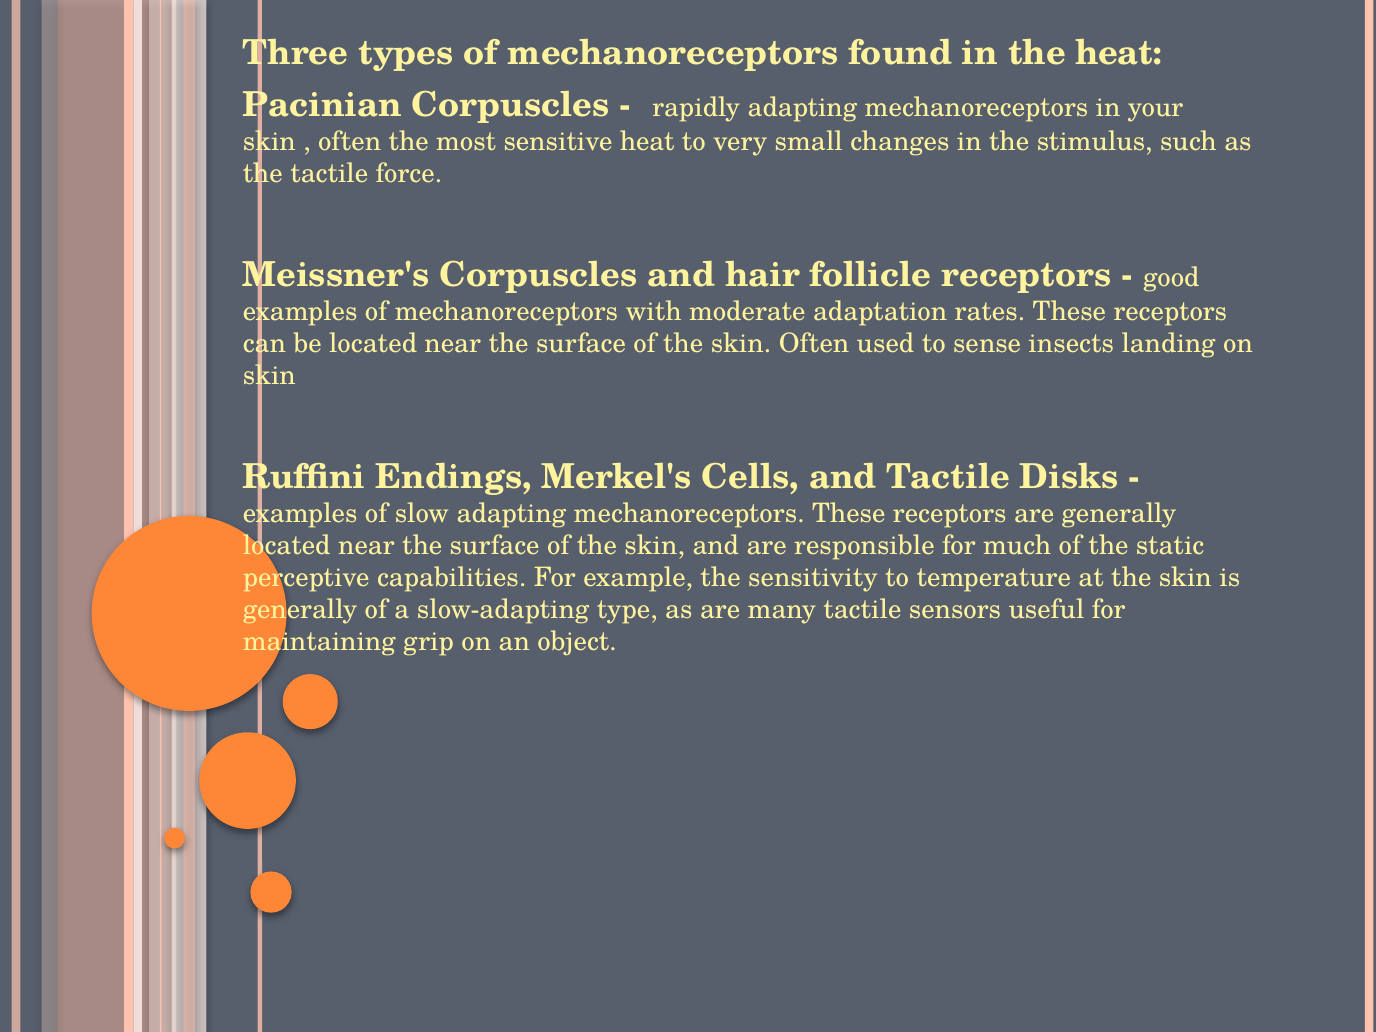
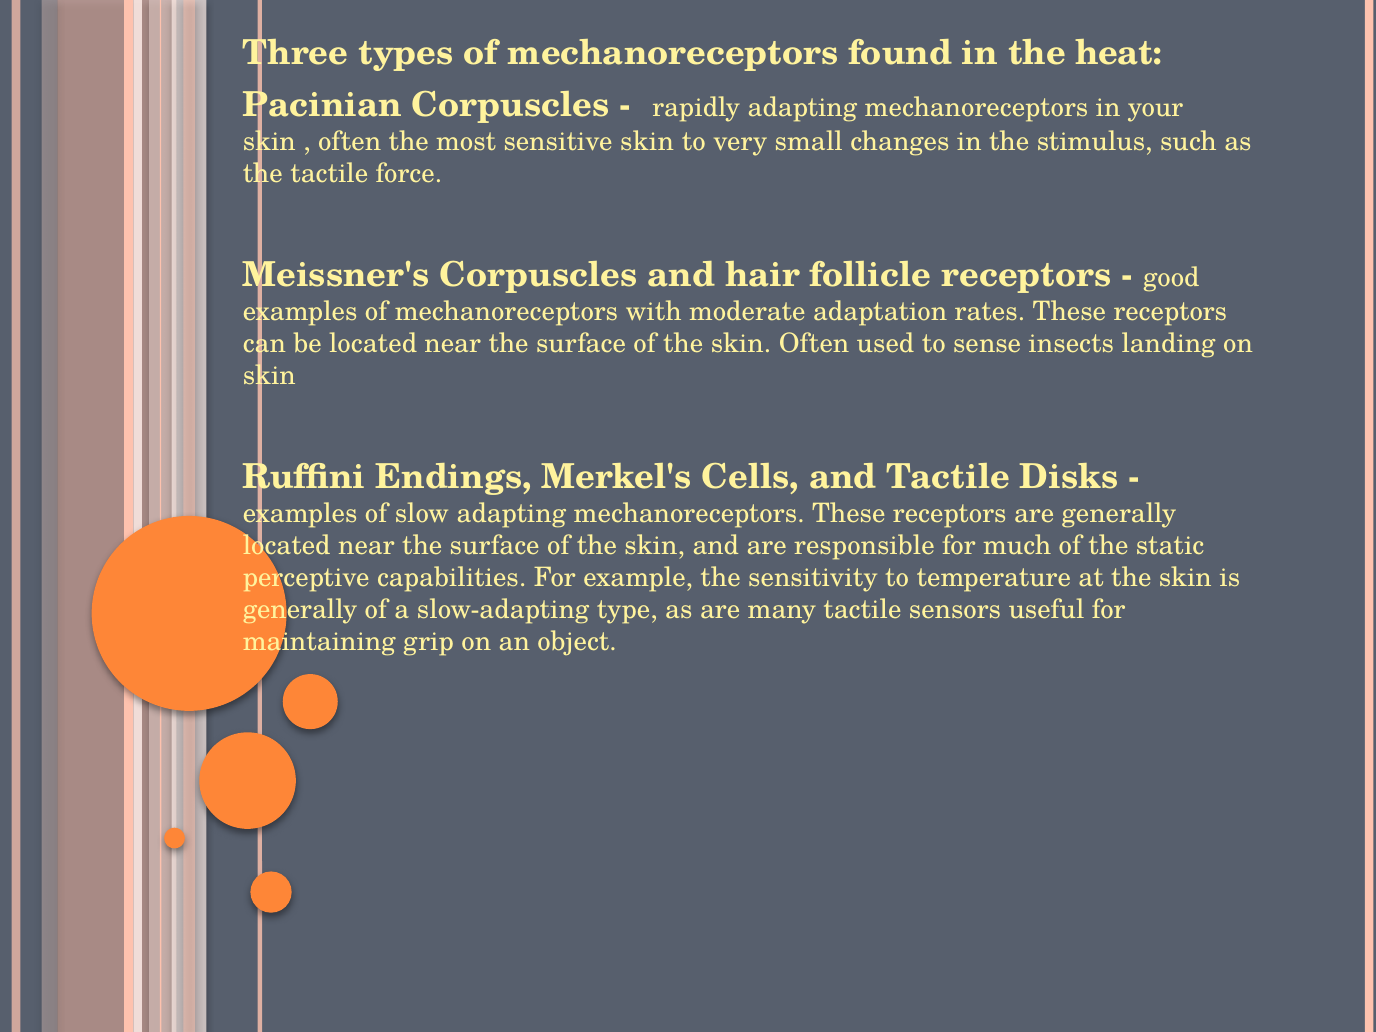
sensitive heat: heat -> skin (647, 142)
